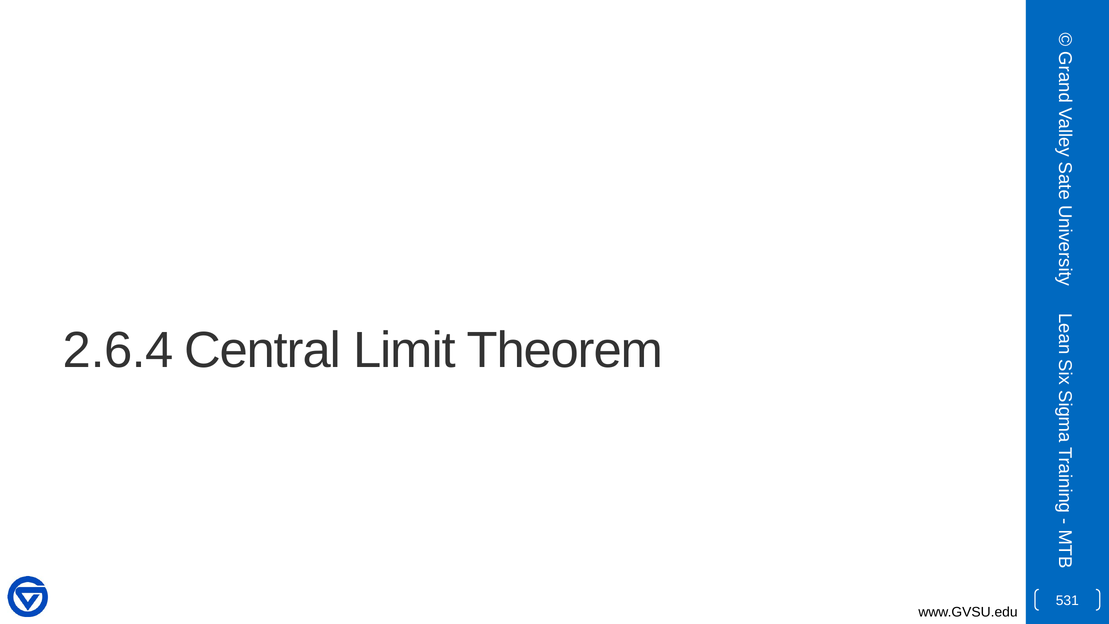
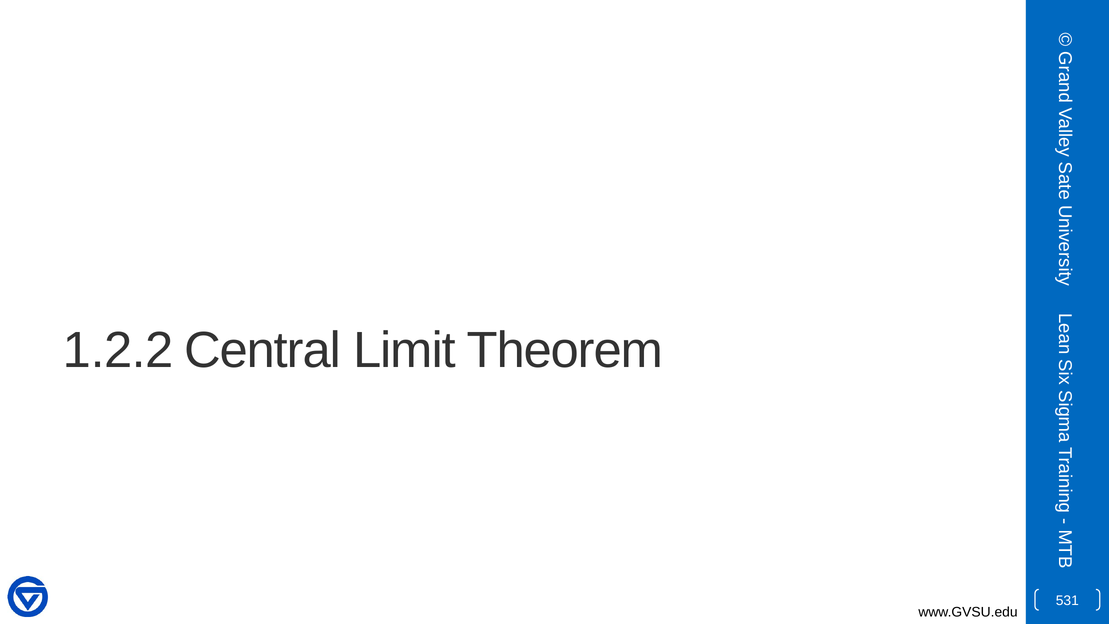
2.6.4: 2.6.4 -> 1.2.2 (118, 350)
